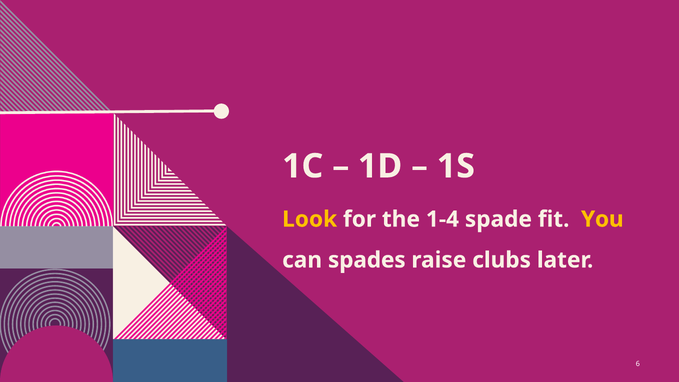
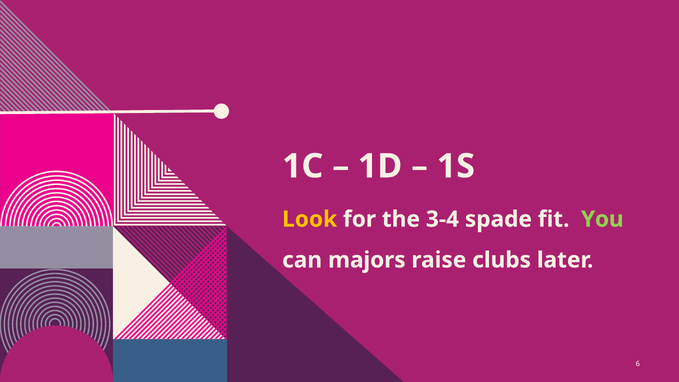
1-4: 1-4 -> 3-4 (442, 219)
You colour: yellow -> light green (602, 219)
spades: spades -> majors (367, 260)
